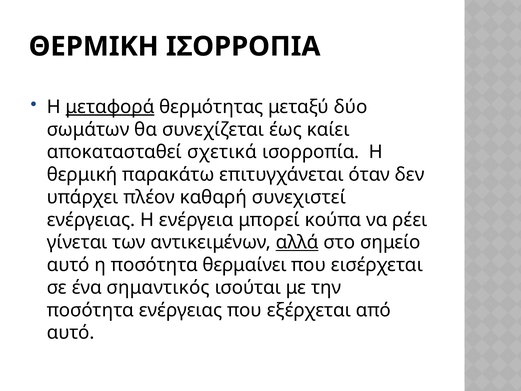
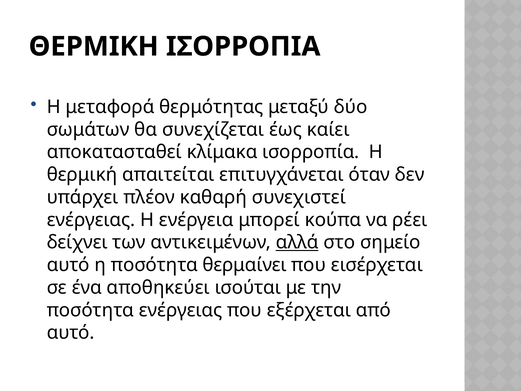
μεταφορά underline: present -> none (110, 107)
σχετικά: σχετικά -> κλίμακα (222, 152)
παρακάτω: παρακάτω -> απαιτείται (168, 175)
γίνεται: γίνεται -> δείχνει (77, 242)
σημαντικός: σημαντικός -> αποθηκεύει (158, 287)
